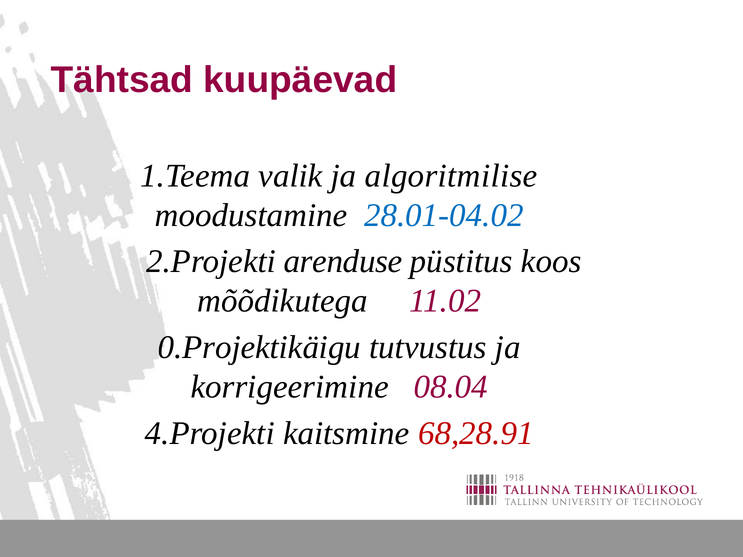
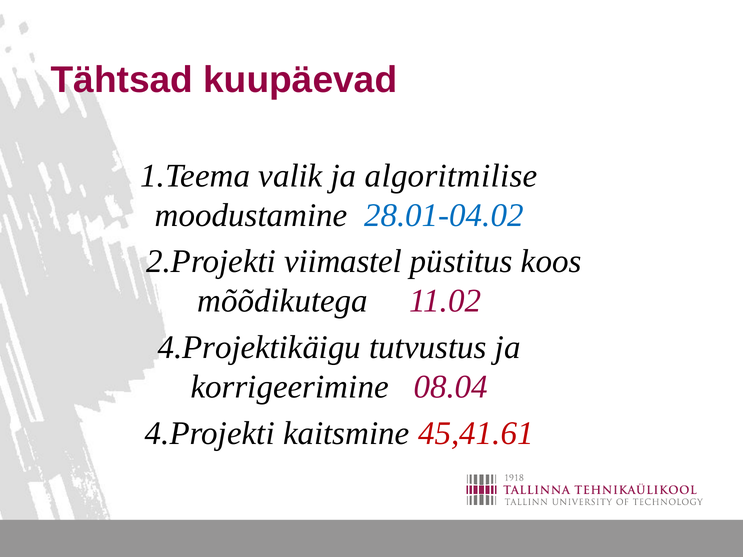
arenduse: arenduse -> viimastel (343, 262)
0.Projektikäigu: 0.Projektikäigu -> 4.Projektikäigu (259, 347)
68,28.91: 68,28.91 -> 45,41.61 (476, 433)
